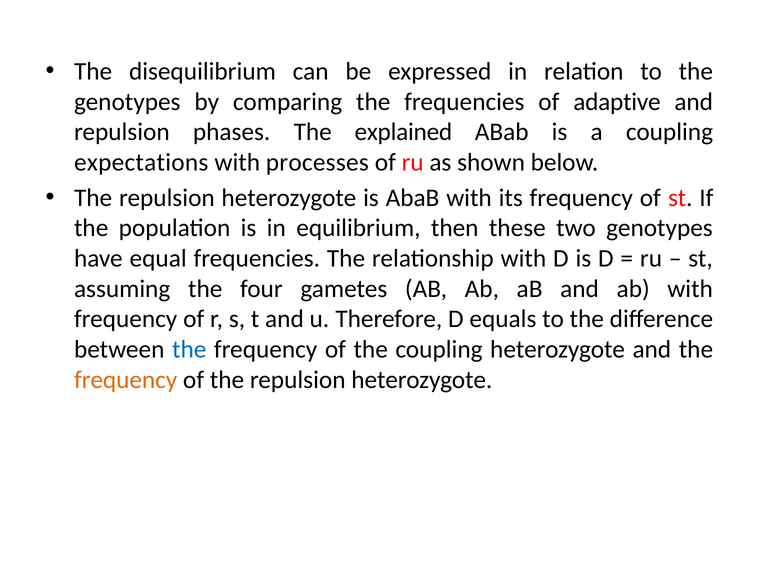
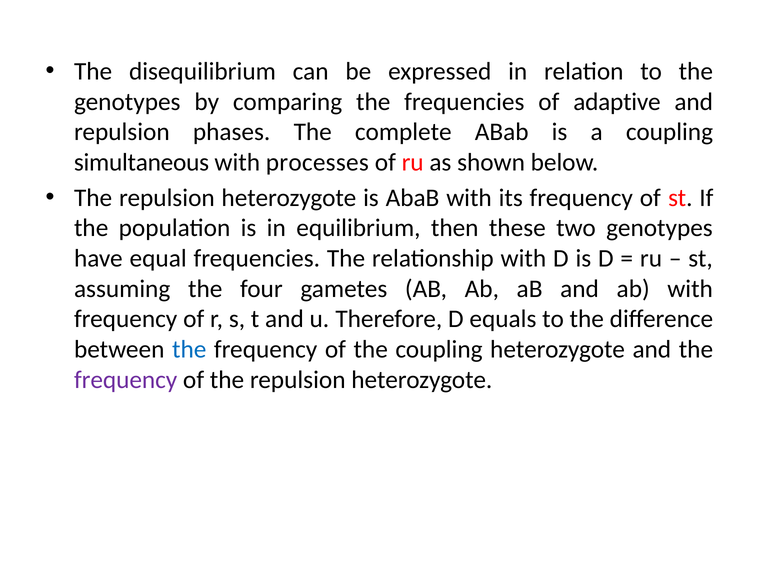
explained: explained -> complete (403, 132)
expectations: expectations -> simultaneous (141, 162)
frequency colour: orange -> purple (126, 380)
